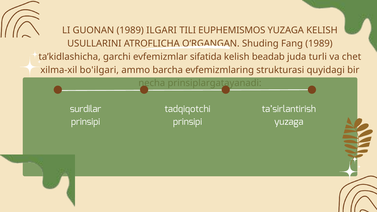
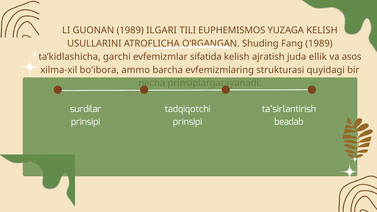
beadab: beadab -> ajratish (268, 57)
turli: turli -> ellik (318, 57)
chet: chet -> asos (352, 57)
bo'ilgari: bo'ilgari -> bo'ibora (99, 70)
yuzaga: yuzaga -> beadab (289, 122)
